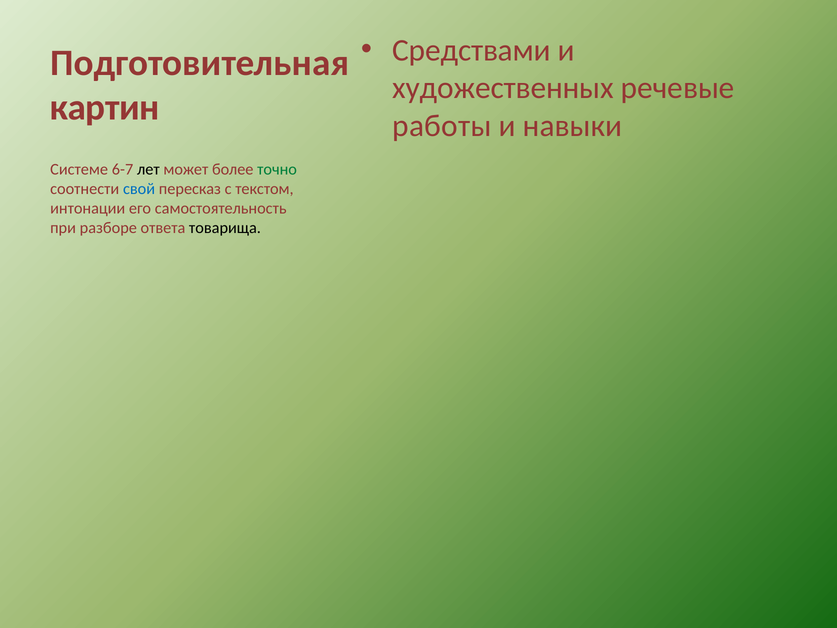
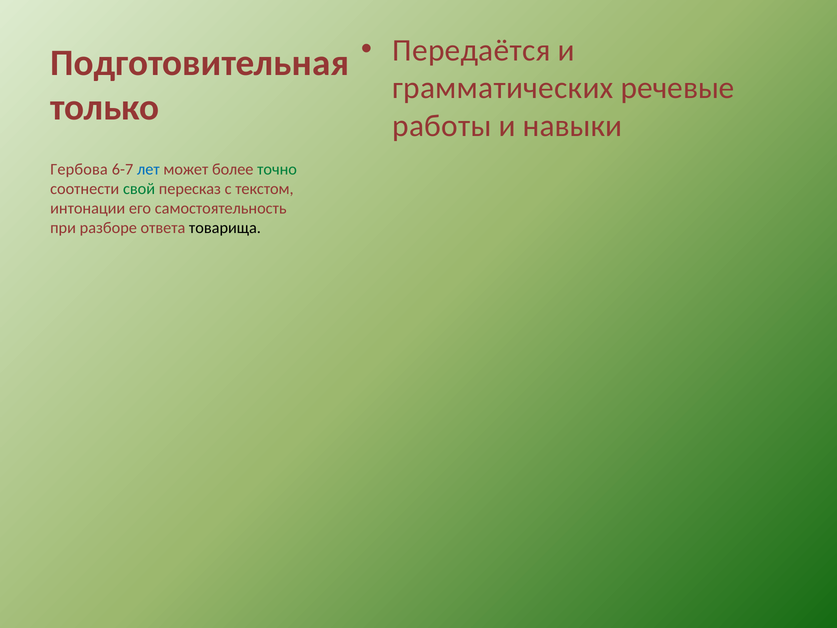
Средствами: Средствами -> Передаётся (471, 50)
художественных: художественных -> грамматических (503, 88)
картин: картин -> только (105, 107)
Системе: Системе -> Гербова (79, 169)
лет colour: black -> blue (148, 169)
свой colour: blue -> green (139, 189)
